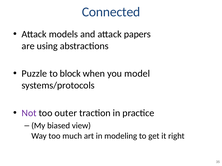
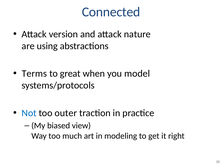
models: models -> version (63, 34)
papers: papers -> nature (137, 34)
Puzzle: Puzzle -> Terms (34, 74)
block: block -> great (70, 74)
Not colour: purple -> blue (29, 113)
